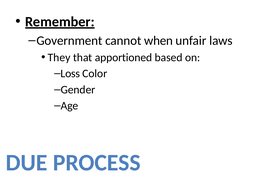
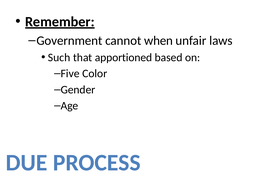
They: They -> Such (59, 57)
Loss: Loss -> Five (70, 73)
